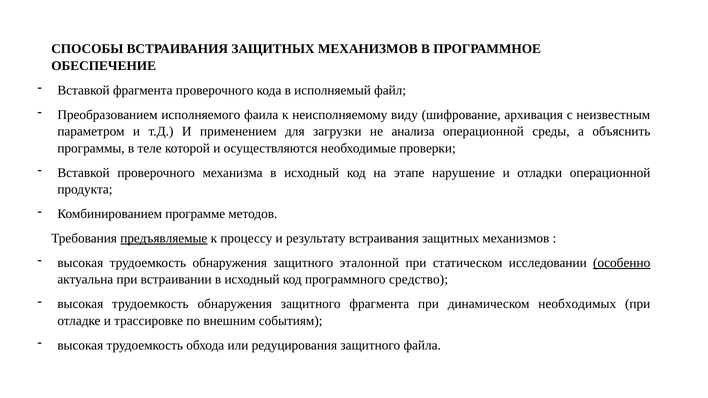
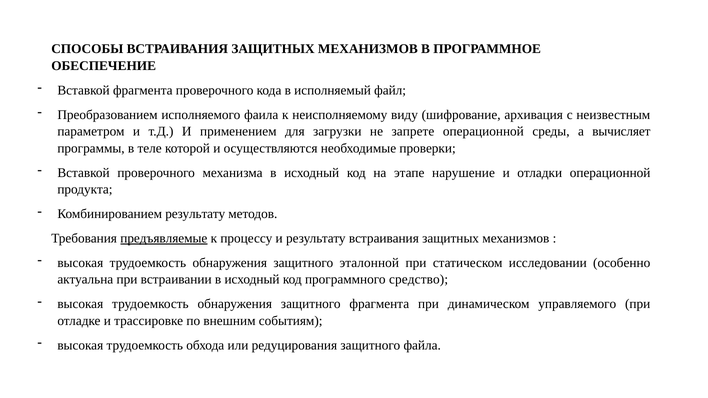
анализа: анализа -> запрете (413, 132)
объяснить: объяснить -> вычисляет (621, 132)
Комбинированием программе: программе -> результату (195, 214)
особенно underline: present -> none (622, 263)
необходимых: необходимых -> управляемого (577, 304)
